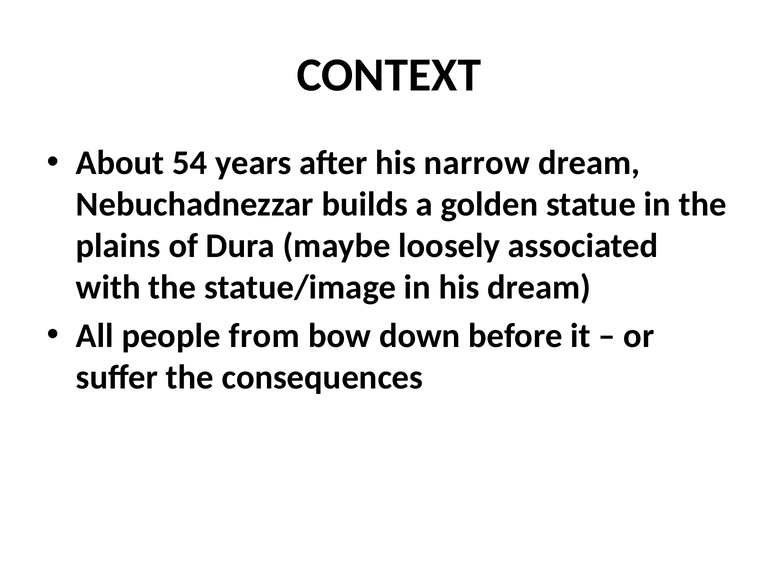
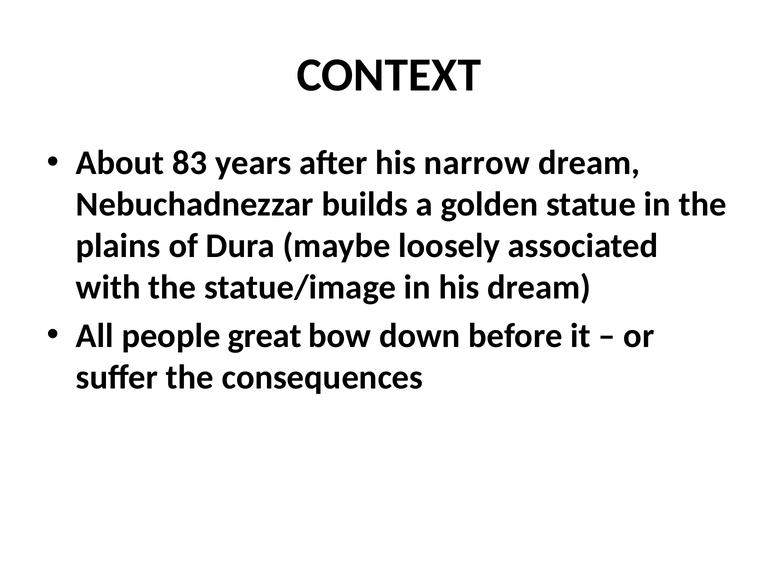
54: 54 -> 83 (190, 163)
from: from -> great (265, 336)
